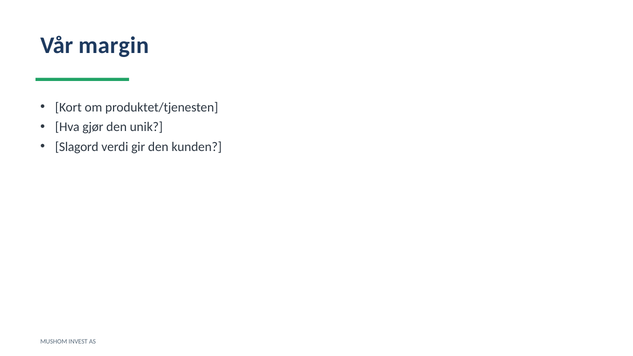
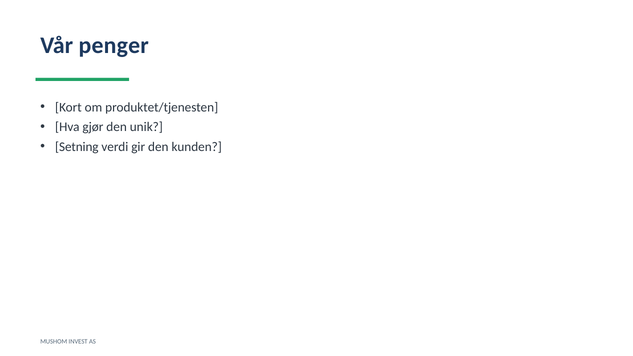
margin: margin -> penger (114, 45)
Slagord: Slagord -> Setning (77, 147)
